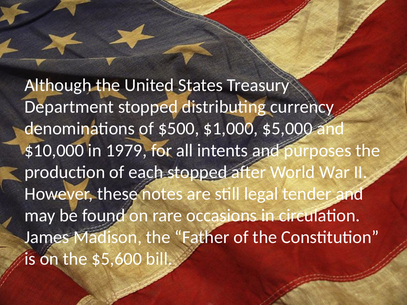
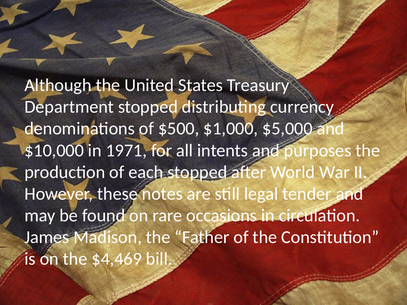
1979: 1979 -> 1971 (126, 151)
$5,600: $5,600 -> $4,469 (117, 259)
